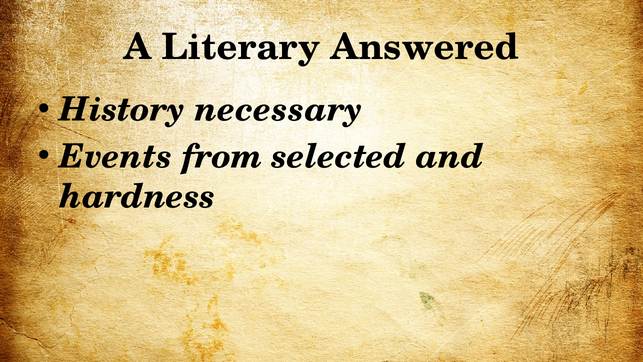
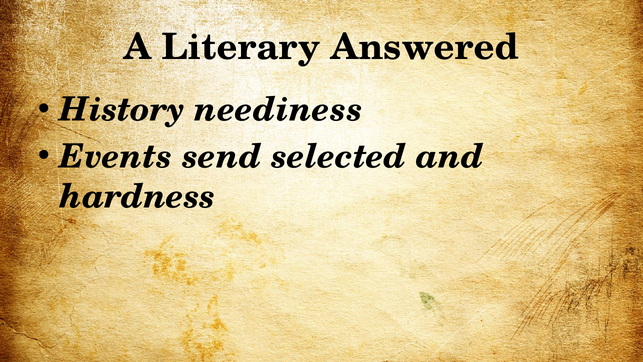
necessary: necessary -> neediness (278, 110)
from: from -> send (222, 157)
